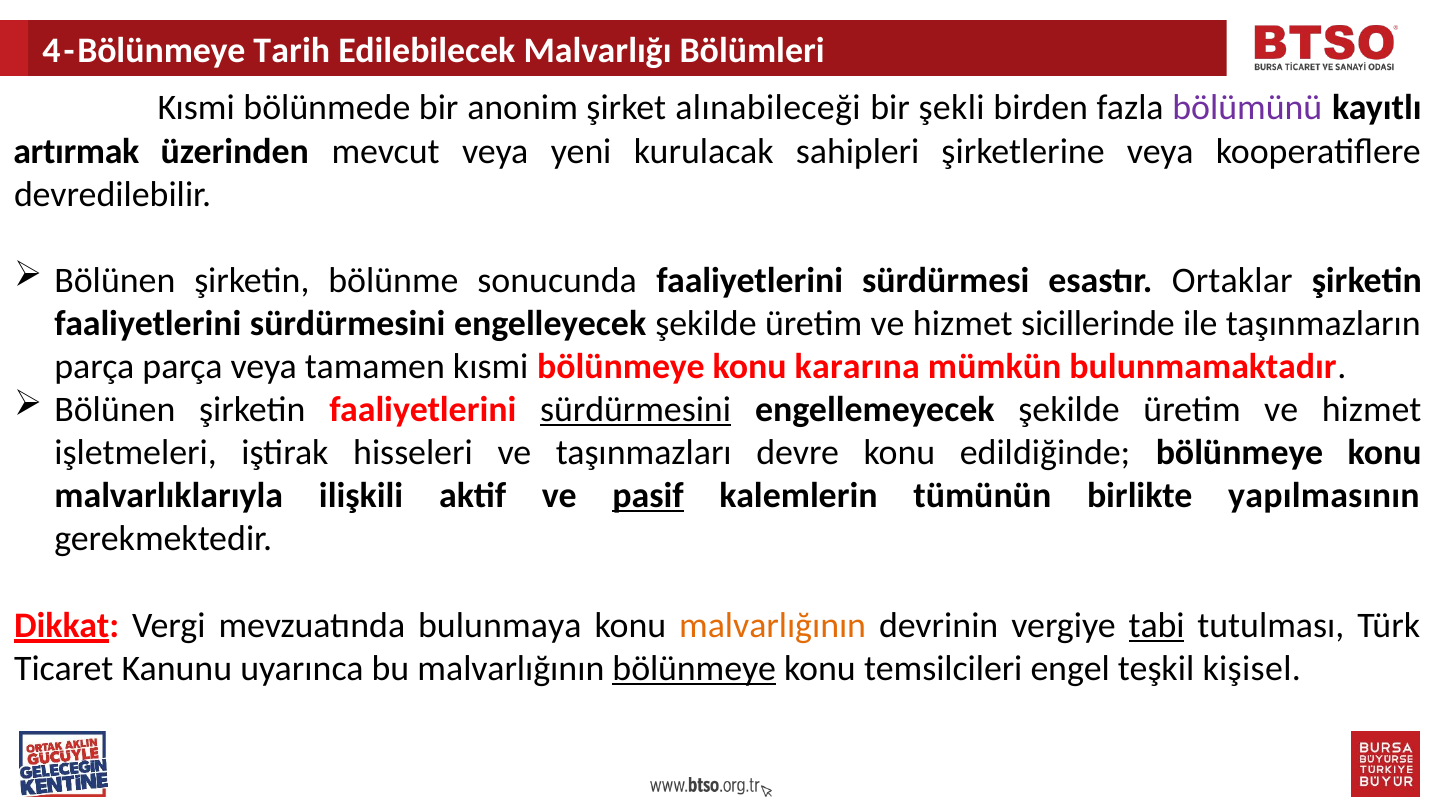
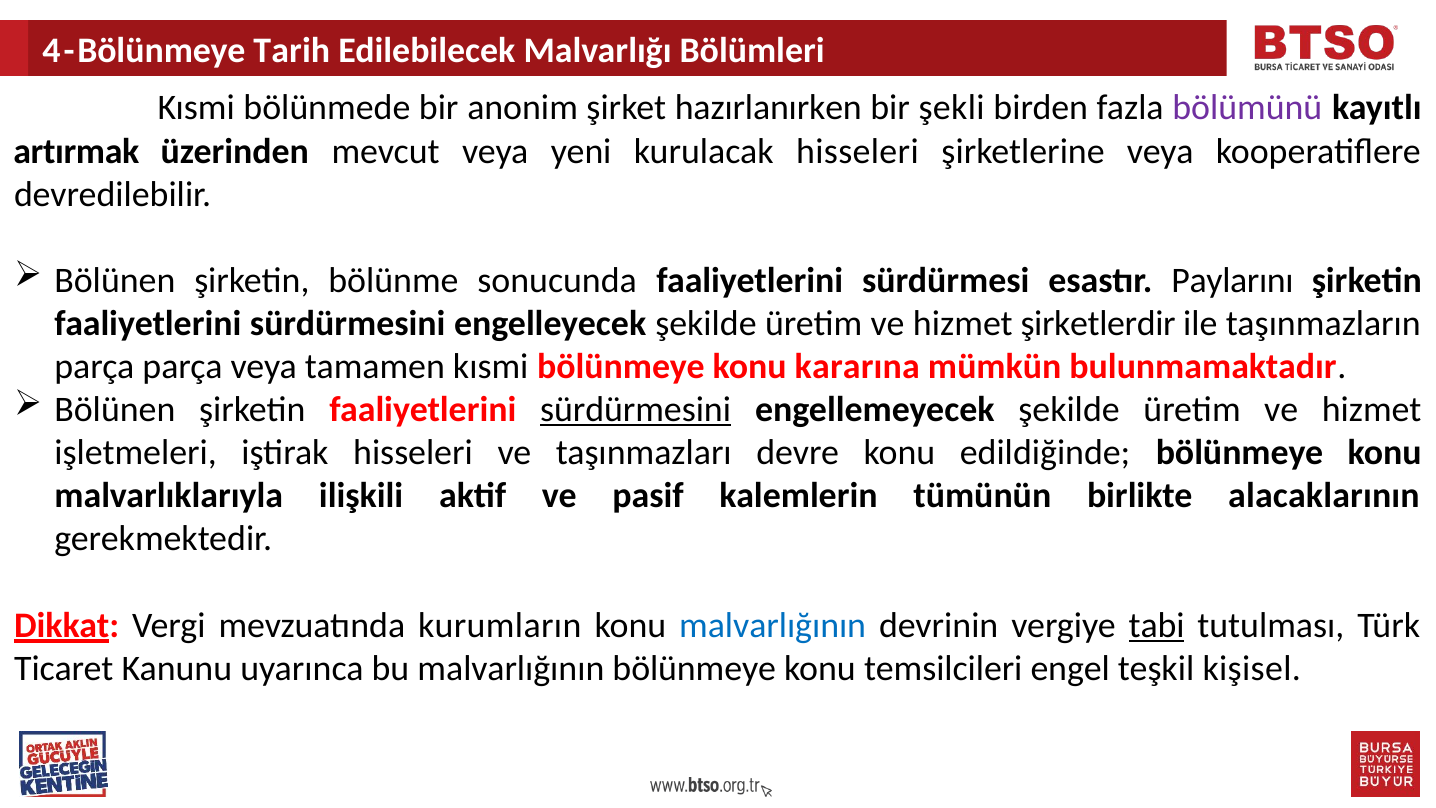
alınabileceği: alınabileceği -> hazırlanırken (768, 108)
kurulacak sahipleri: sahipleri -> hisseleri (857, 151)
Ortaklar: Ortaklar -> Paylarını (1233, 280)
sicillerinde: sicillerinde -> şirketlerdir (1098, 323)
pasif underline: present -> none (648, 496)
yapılmasının: yapılmasının -> alacaklarının (1324, 496)
bulunmaya: bulunmaya -> kurumların (500, 625)
malvarlığının colour: orange -> blue (773, 625)
bölünmeye underline: present -> none (694, 668)
